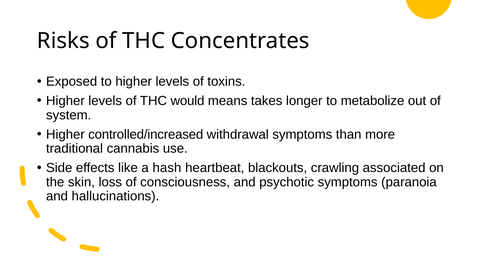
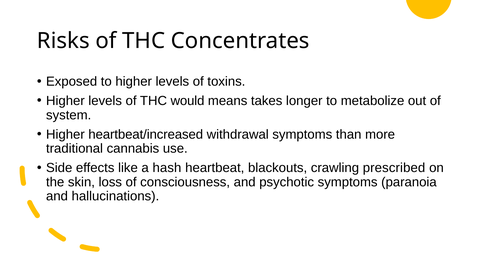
controlled/increased: controlled/increased -> heartbeat/increased (146, 134)
associated: associated -> prescribed (394, 168)
